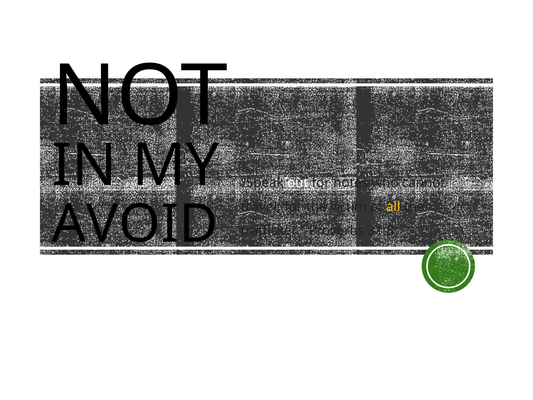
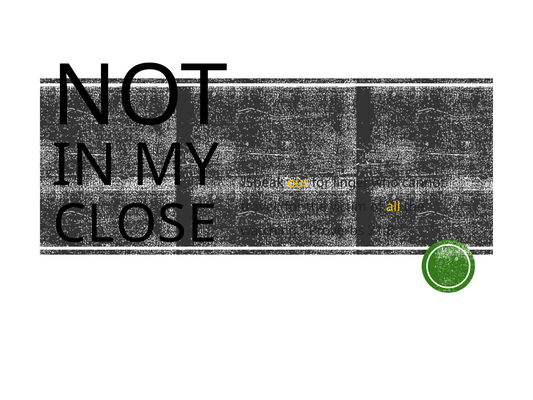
out colour: white -> yellow (298, 183)
notes: notes -> linger (351, 183)
AVOID: AVOID -> CLOSE (135, 224)
trafficker: trafficker -> watching (273, 231)
